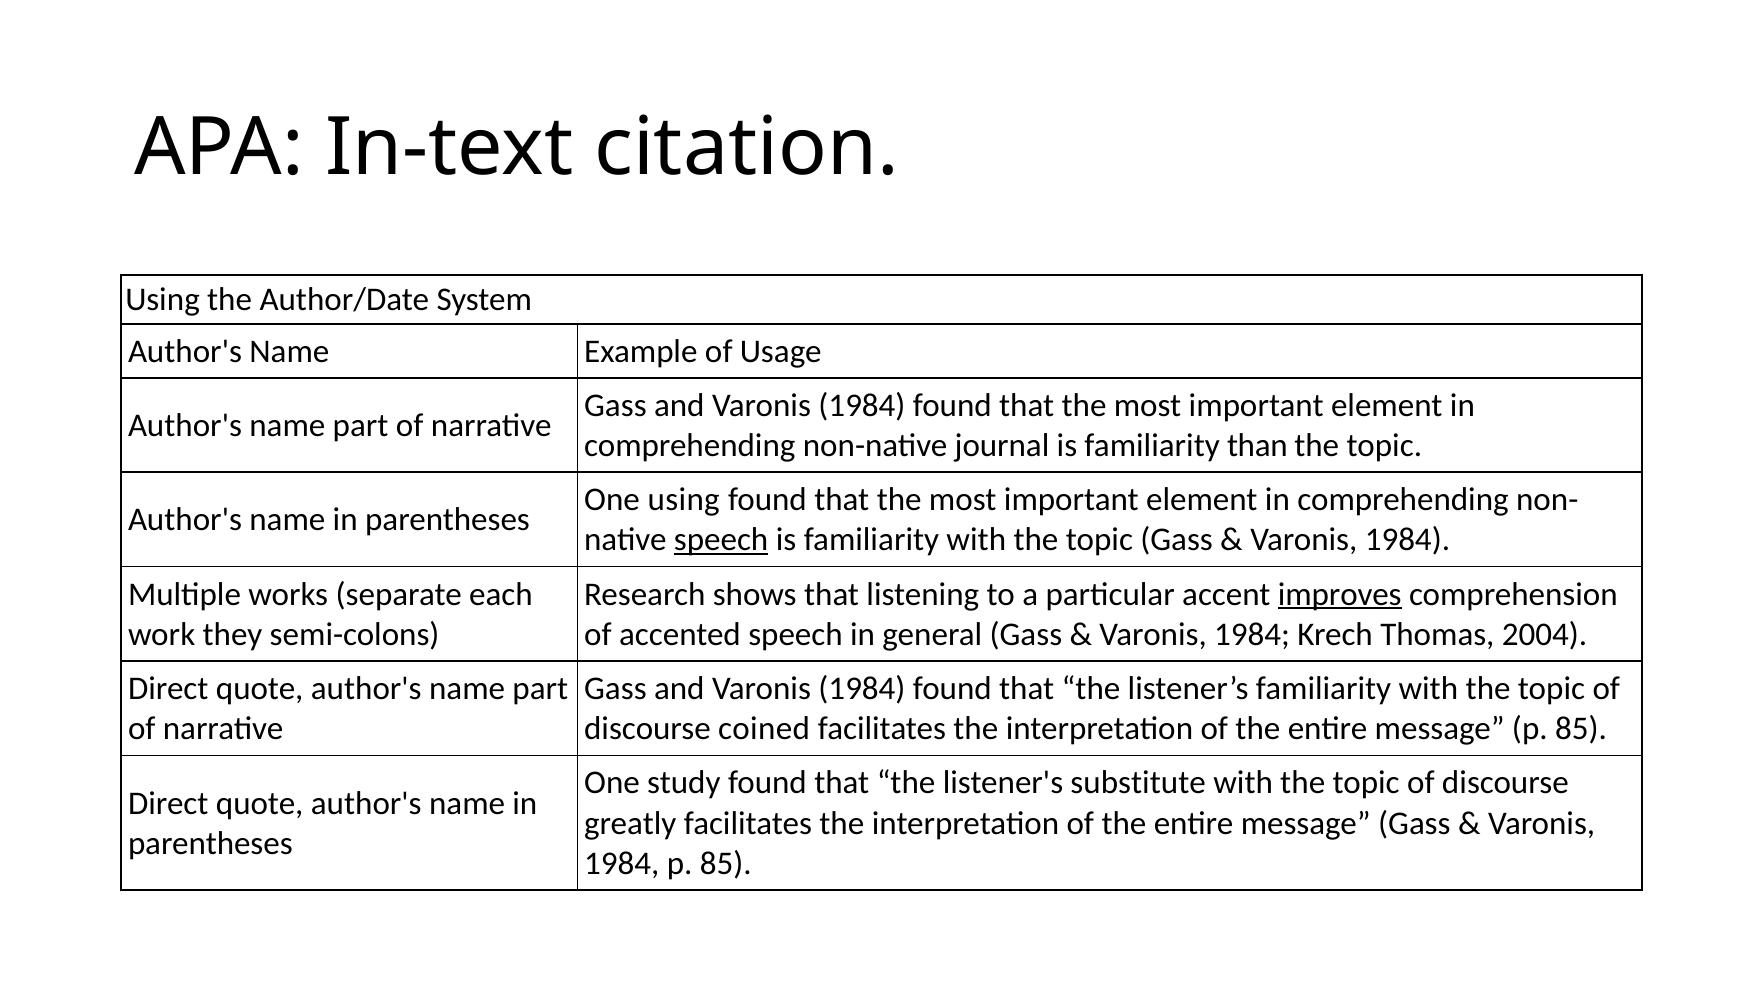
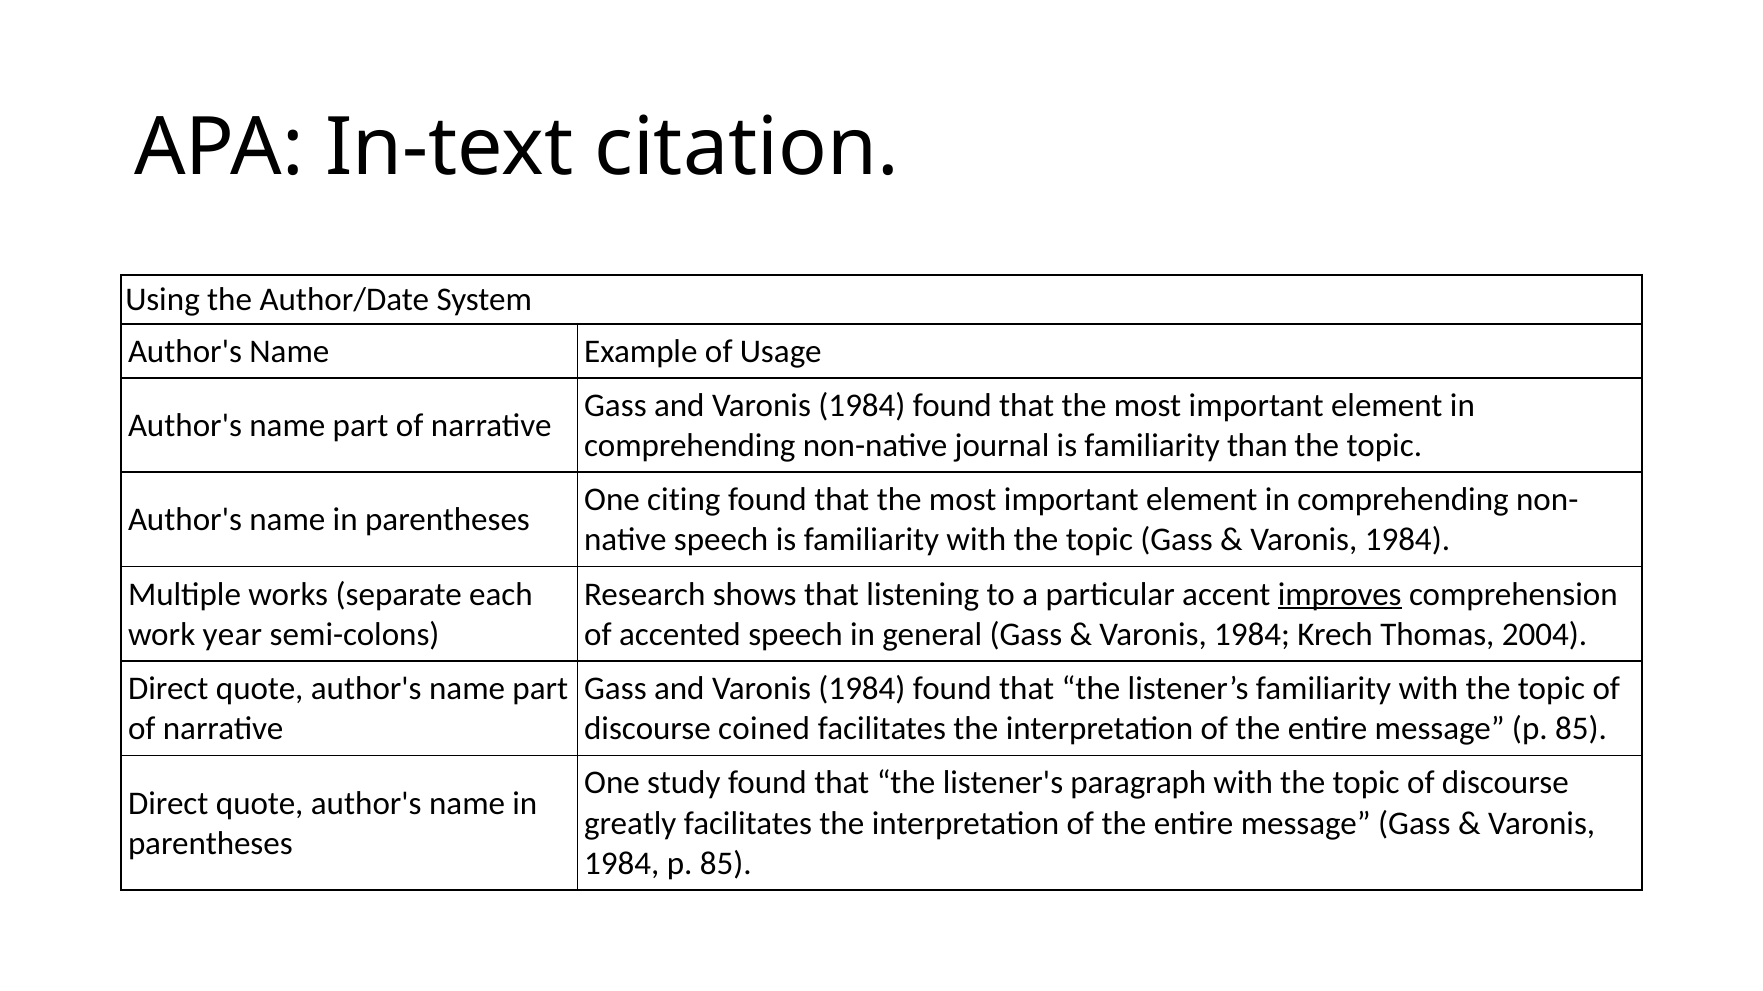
One using: using -> citing (684, 500)
speech underline: present -> none (721, 540)
they: they -> year (232, 635)
substitute: substitute -> paragraph (1138, 783)
